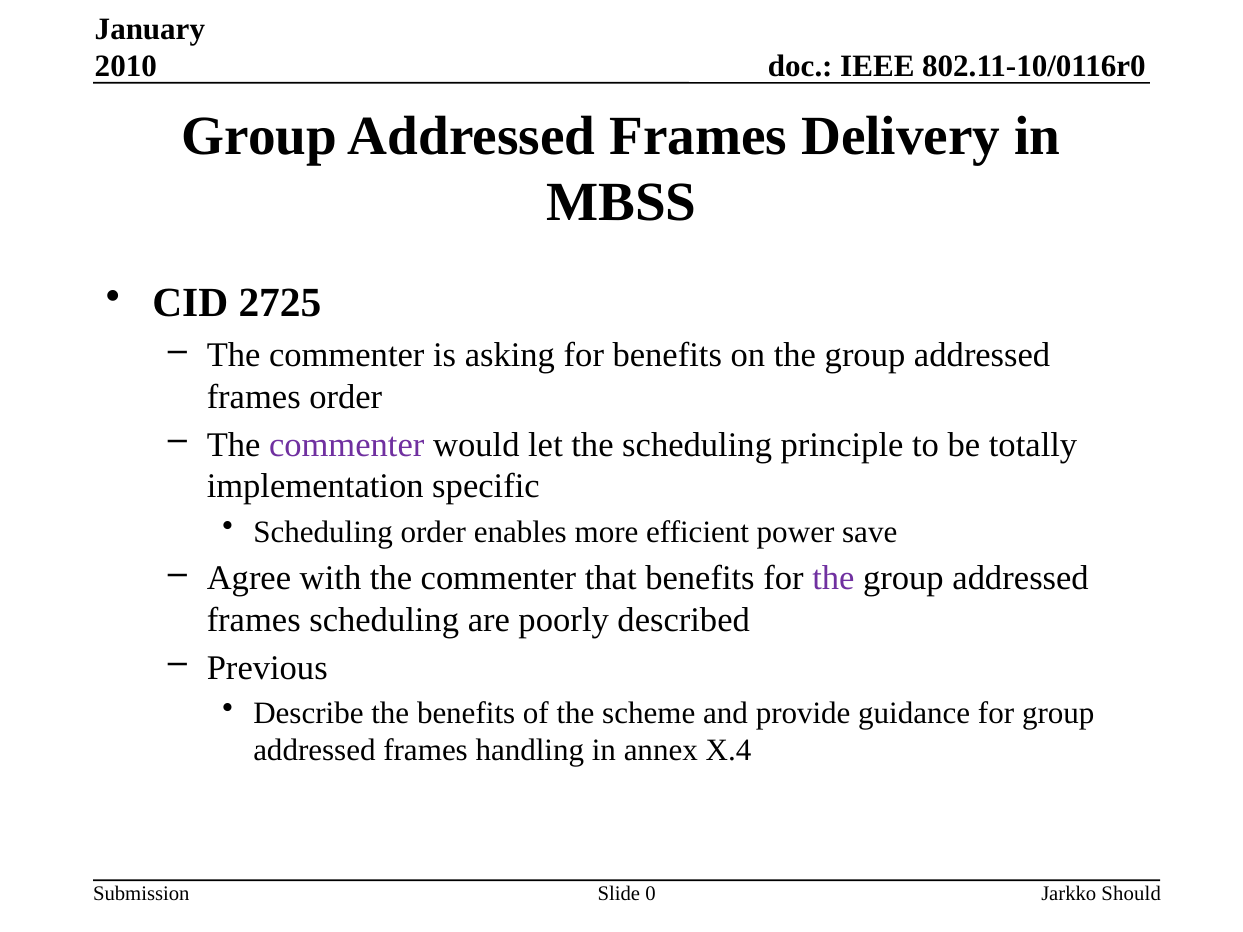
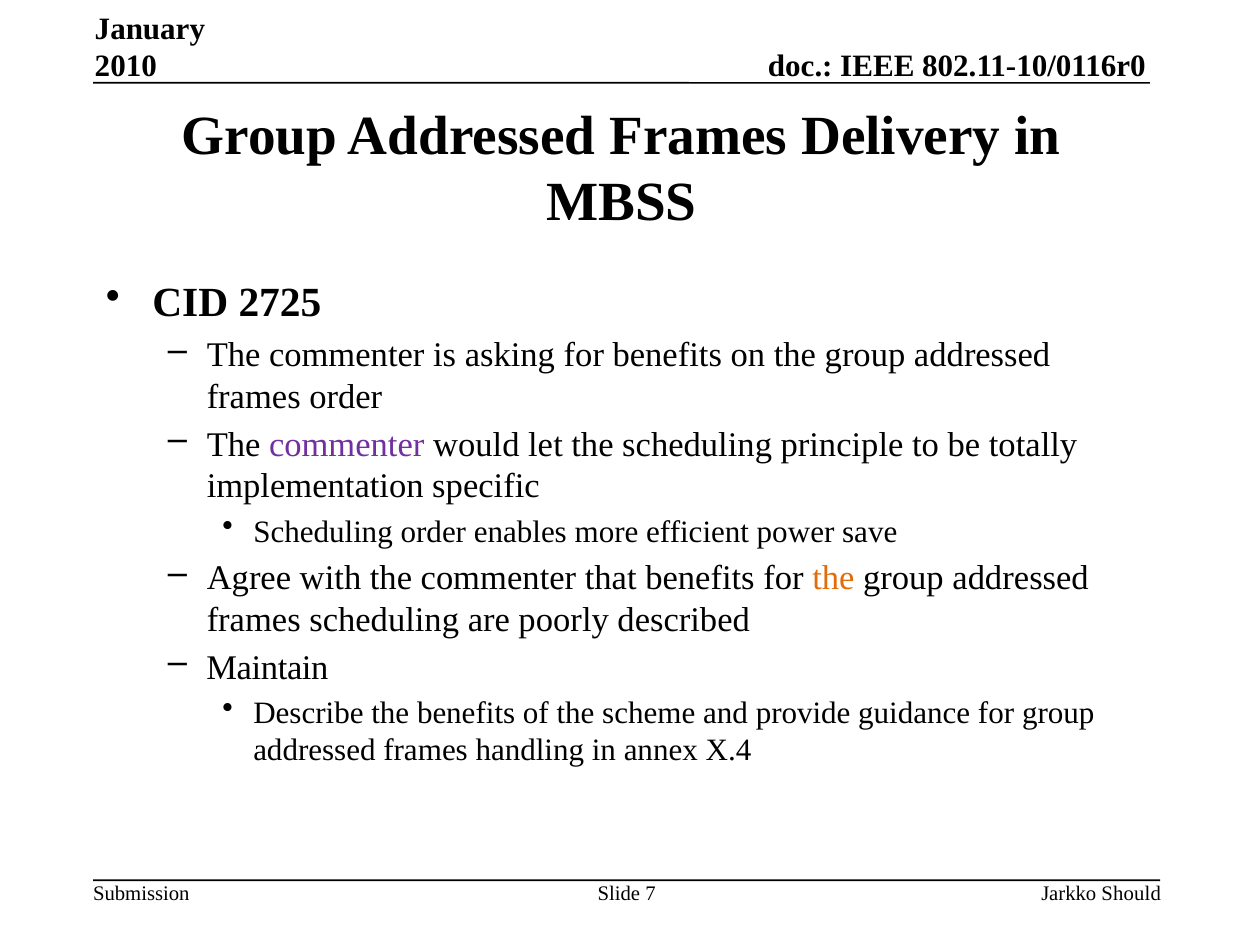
the colour: purple -> orange (833, 578)
Previous: Previous -> Maintain (267, 668)
0: 0 -> 7 (650, 894)
